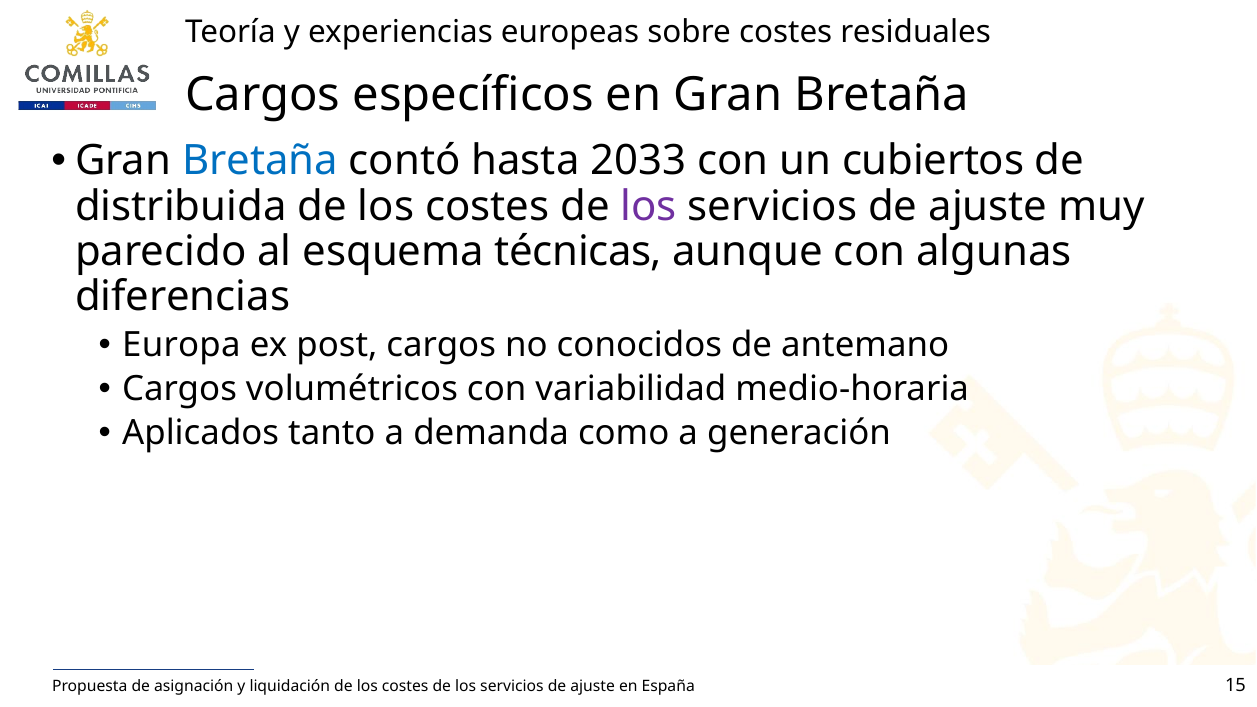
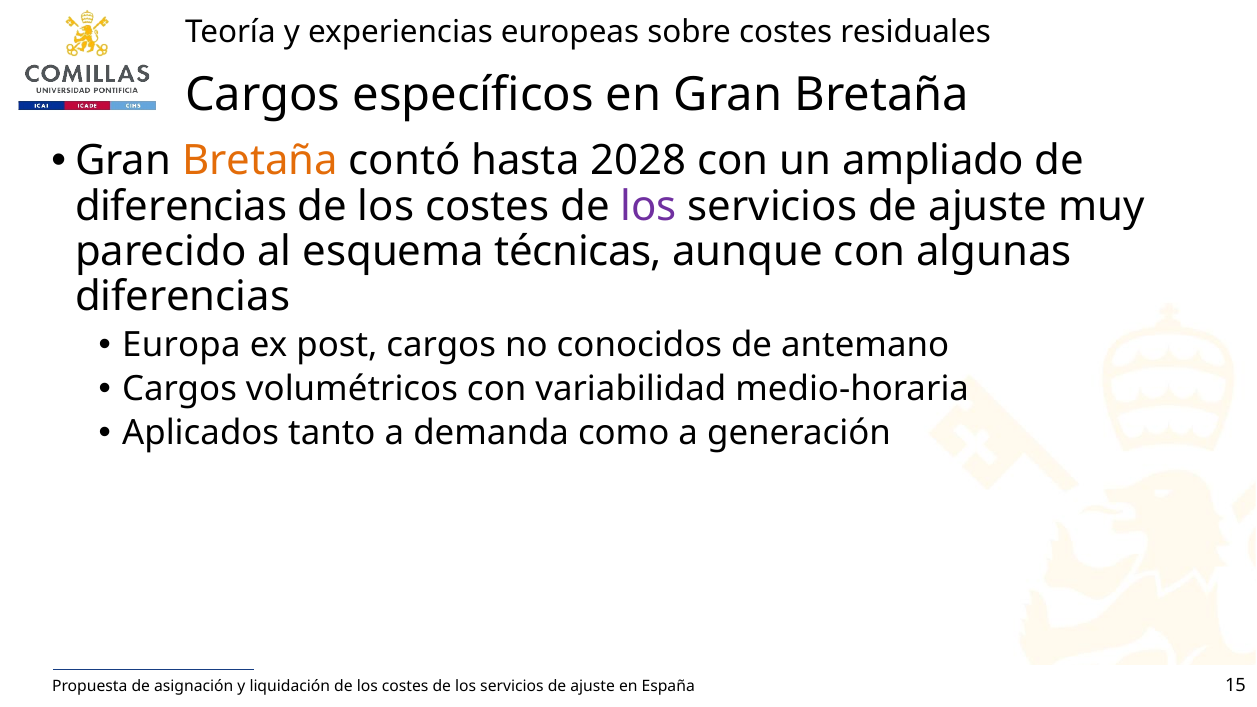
Bretaña colour: blue -> orange (260, 161)
2033: 2033 -> 2028 (638, 161)
cubiertos: cubiertos -> ampliado (933, 161)
distribuida: distribuida -> diferencias (181, 206)
